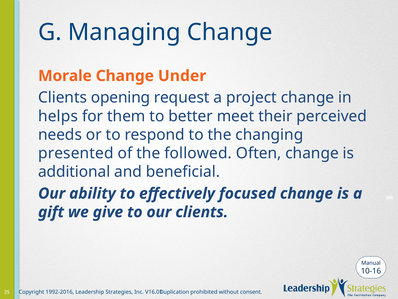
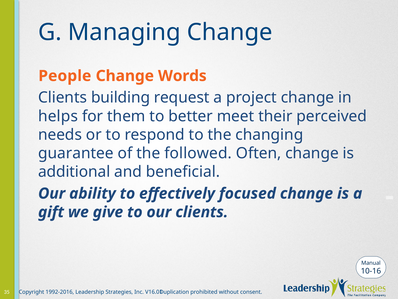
Morale: Morale -> People (65, 76)
Under: Under -> Words (182, 76)
opening: opening -> building (121, 97)
presented: presented -> guarantee (76, 153)
